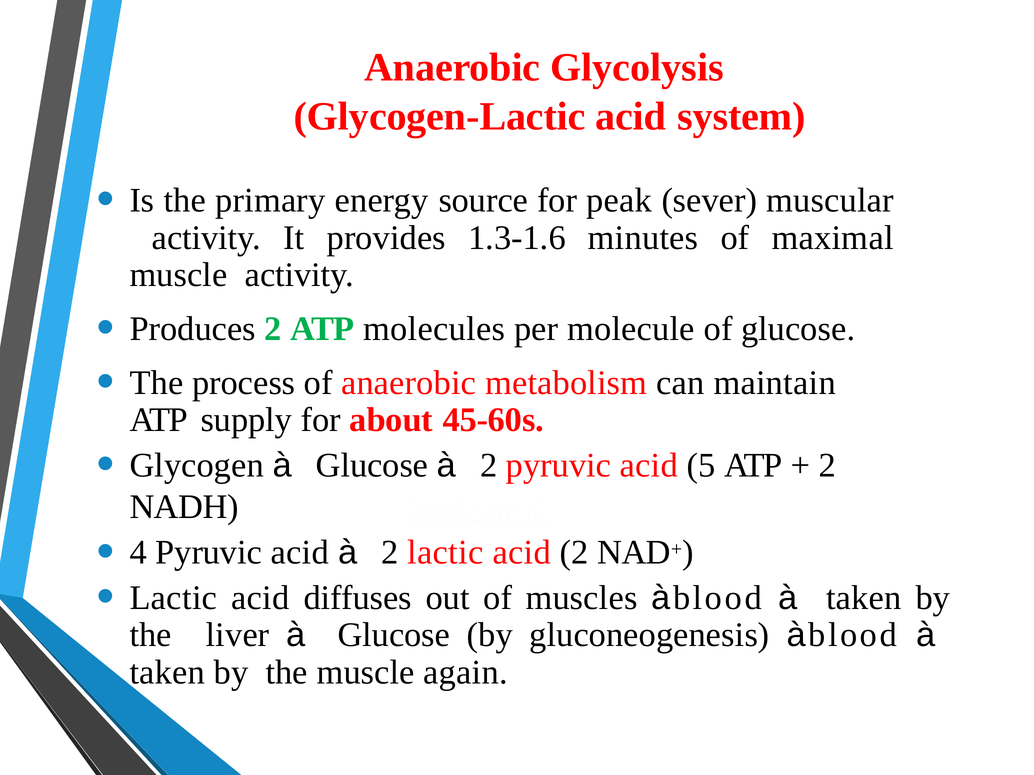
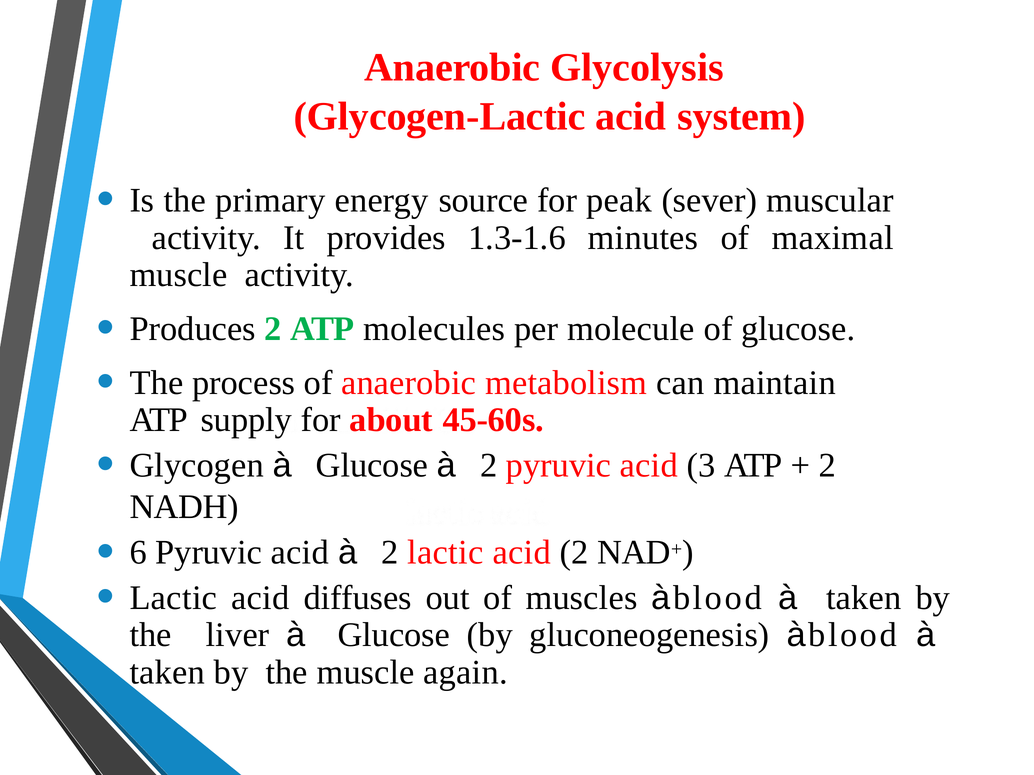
5: 5 -> 3 (701, 466)
4: 4 -> 6 (138, 553)
